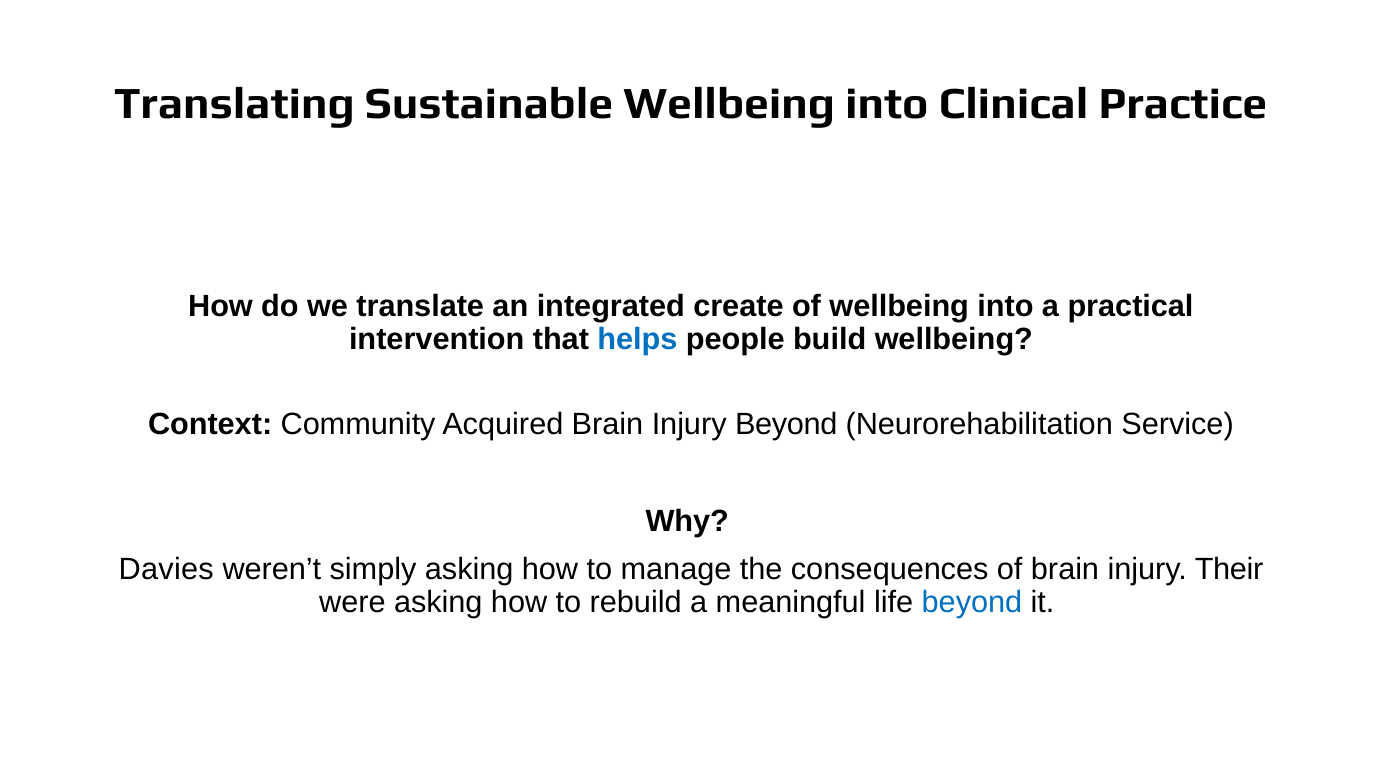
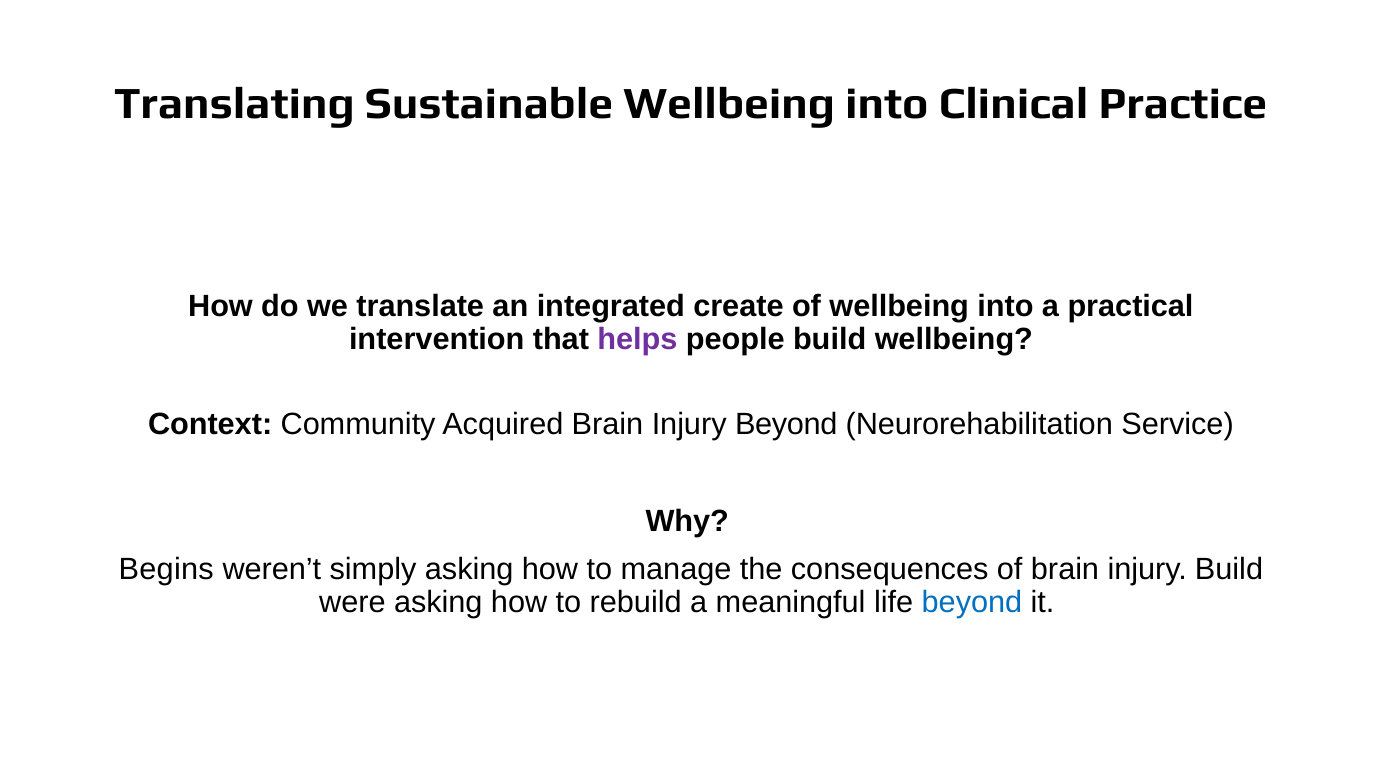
helps colour: blue -> purple (637, 339)
Davies: Davies -> Begins (166, 570)
injury Their: Their -> Build (1229, 570)
